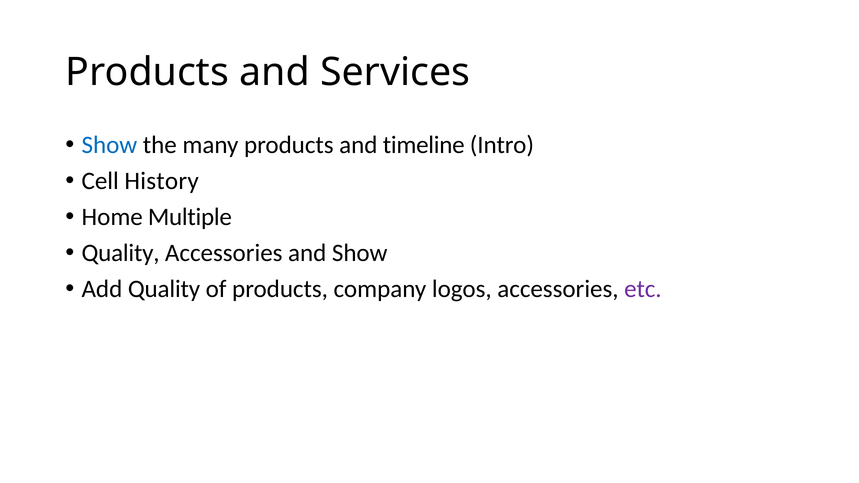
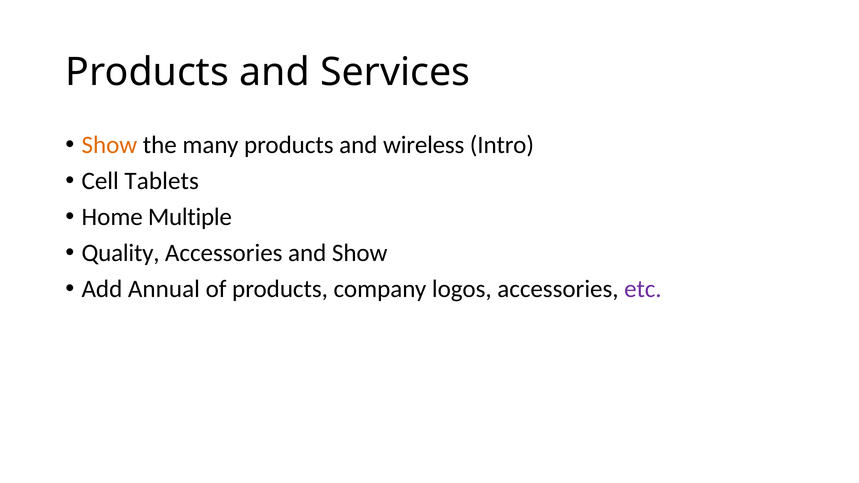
Show colour: blue -> orange (109, 145)
timeline: timeline -> wireless (424, 145)
History: History -> Tablets (162, 181)
Add Quality: Quality -> Annual (164, 289)
